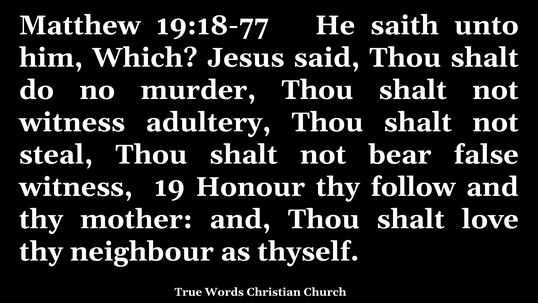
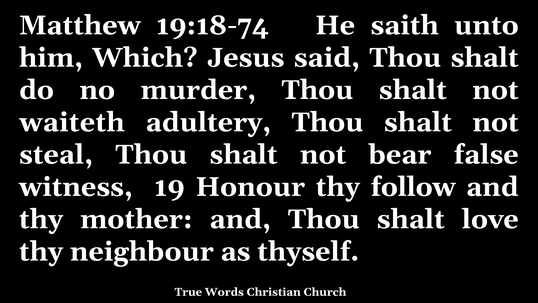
19:18-77: 19:18-77 -> 19:18-74 (213, 25)
witness: witness -> waiteth (72, 122)
